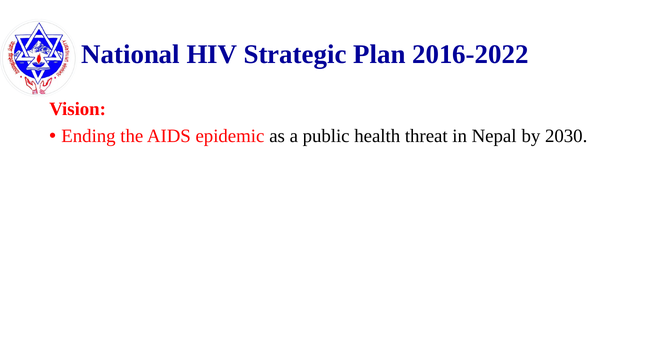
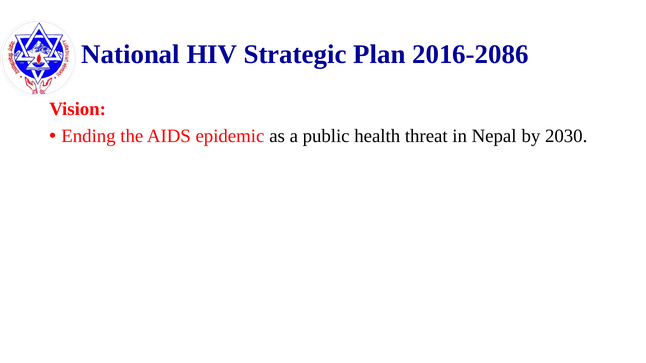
2016-2022: 2016-2022 -> 2016-2086 (470, 54)
